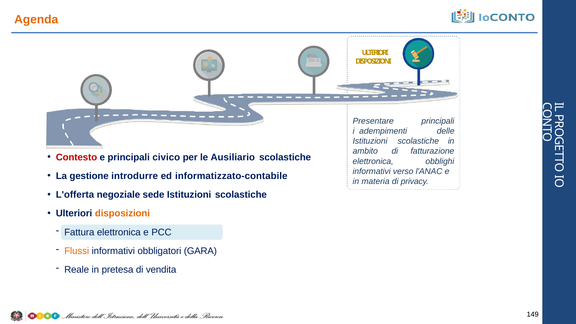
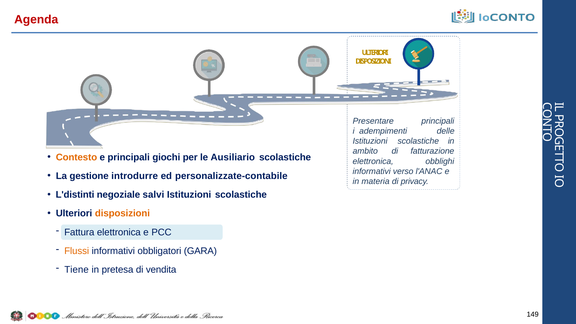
Agenda colour: orange -> red (36, 20)
Contesto colour: red -> orange (76, 157)
civico: civico -> giochi (166, 157)
informatizzato-contabile: informatizzato-contabile -> personalizzate-contabile (231, 176)
L'offerta: L'offerta -> L'distinti (75, 195)
sede: sede -> salvi (153, 195)
Reale: Reale -> Tiene (77, 270)
